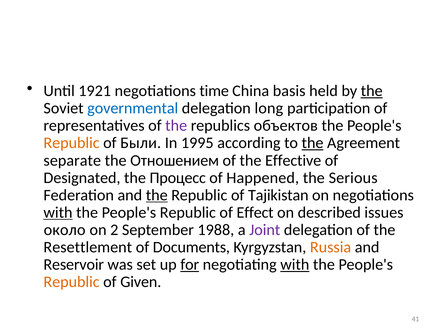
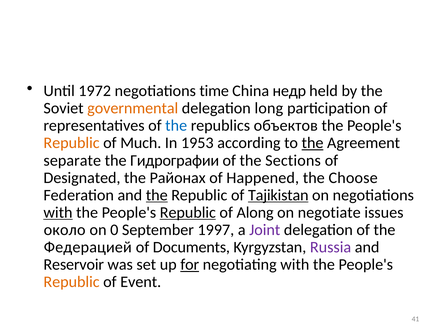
1921: 1921 -> 1972 (95, 91)
basis: basis -> недр (289, 91)
the underline: present -> none (372, 91)
governmental colour: blue -> orange (133, 108)
the colour: purple -> blue (176, 126)
Были: Были -> Much (141, 143)
1995: 1995 -> 1953 (197, 143)
Отношением: Отношением -> Гидрографии (175, 161)
Effective: Effective -> Sections (293, 161)
Процесс: Процесс -> Районах (178, 178)
Serious: Serious -> Choose (353, 178)
Tajikistan underline: none -> present (278, 195)
Republic underline: none -> present (188, 213)
Effect: Effect -> Along (255, 213)
described: described -> negotiate (329, 213)
2: 2 -> 0 (114, 230)
1988: 1988 -> 1997 (216, 230)
Resettlement: Resettlement -> Федерацией (88, 248)
Russia colour: orange -> purple (331, 248)
with underline: present -> none (295, 265)
Given: Given -> Event (141, 282)
